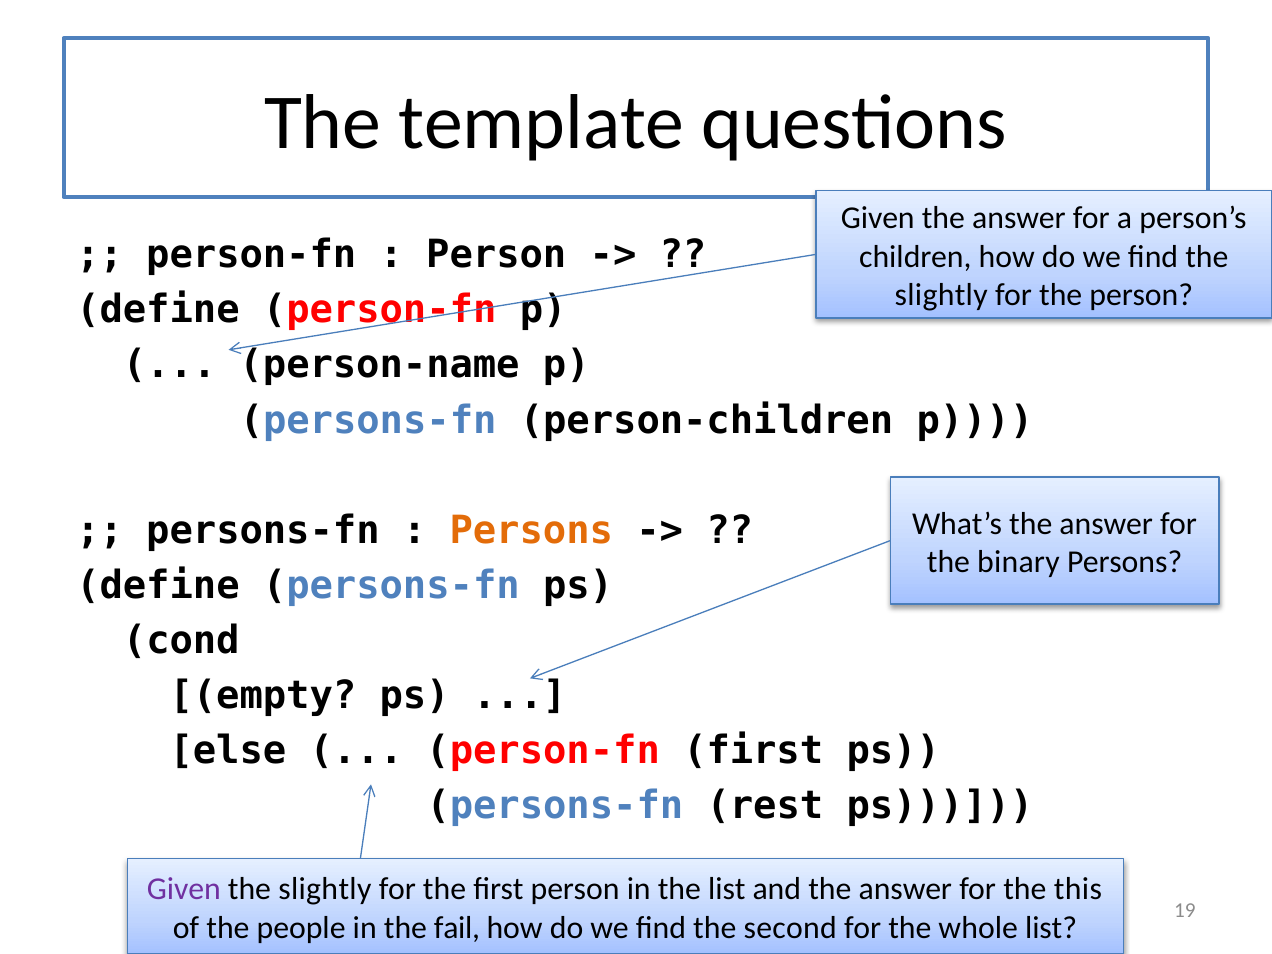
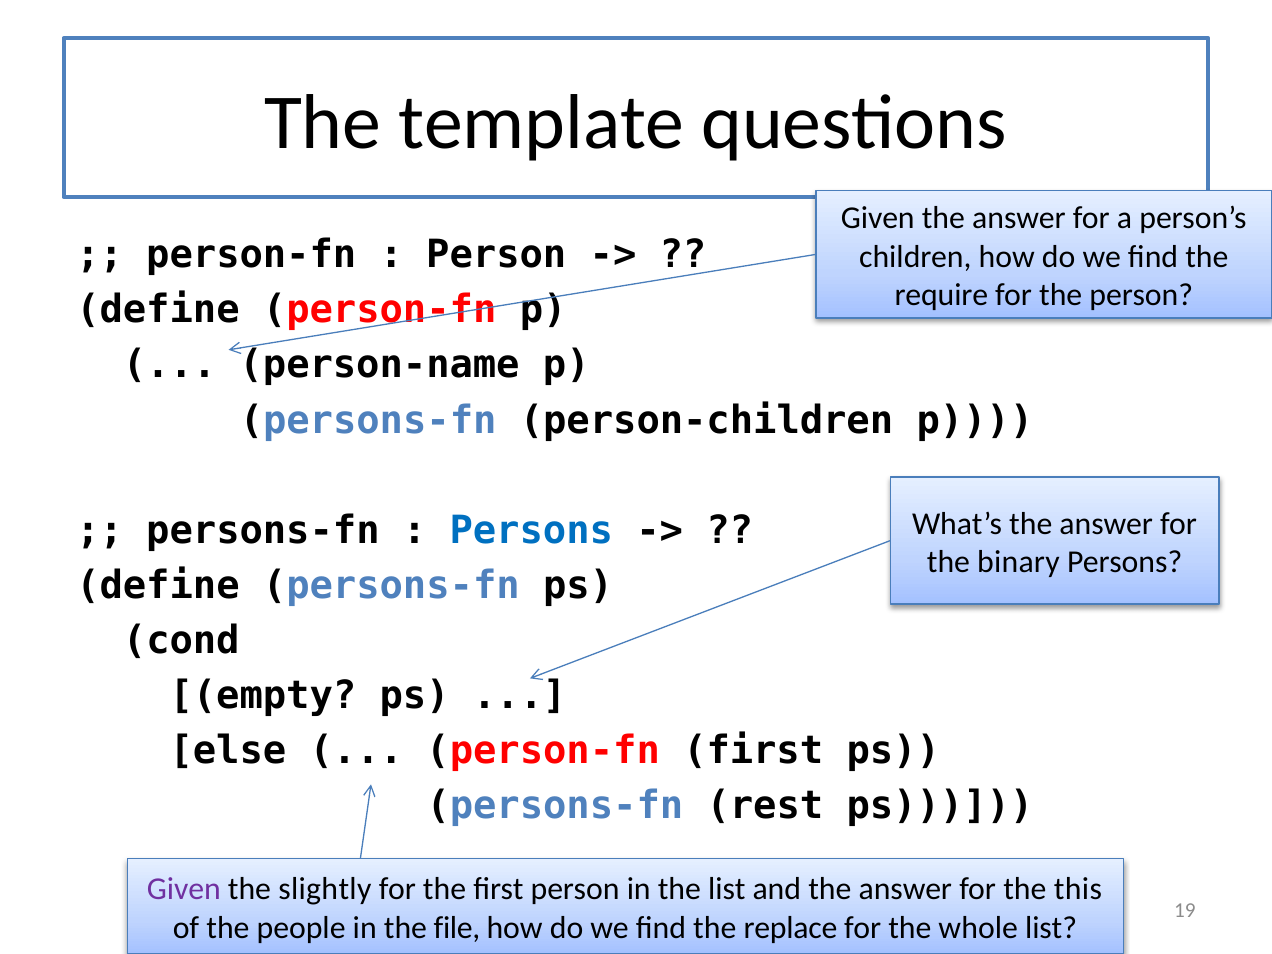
slightly: slightly -> require (941, 295)
Persons colour: orange -> blue (531, 530)
fail: fail -> file (457, 928)
second: second -> replace (790, 928)
